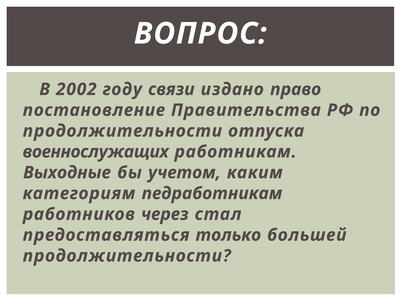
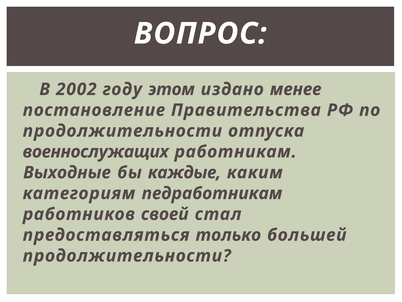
связи: связи -> этом (171, 89)
право: право -> менее (296, 89)
учетом: учетом -> каждые (184, 172)
через: через -> своей (165, 214)
